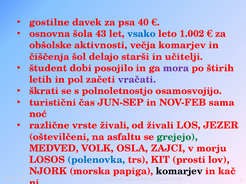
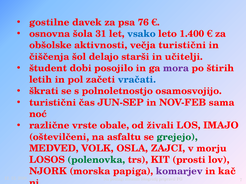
40: 40 -> 76 (143, 22)
43: 43 -> 31 (101, 34)
1.002: 1.002 -> 1.400 (192, 34)
večja komarjev: komarjev -> turistični (182, 45)
vračati colour: purple -> blue (137, 80)
vrste živali: živali -> obale (115, 126)
JEZER: JEZER -> IMAJO (221, 126)
polenovka colour: blue -> green (96, 160)
komarjev colour: black -> purple (179, 172)
